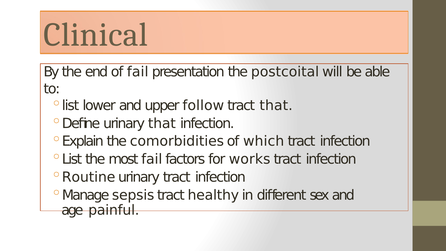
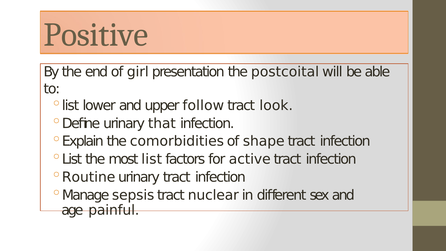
Clinical: Clinical -> Positive (96, 35)
of fail: fail -> girl (138, 72)
tract that: that -> look (276, 106)
which: which -> shape (264, 141)
most fail: fail -> list (152, 159)
works: works -> active (250, 159)
healthy: healthy -> nuclear (213, 195)
